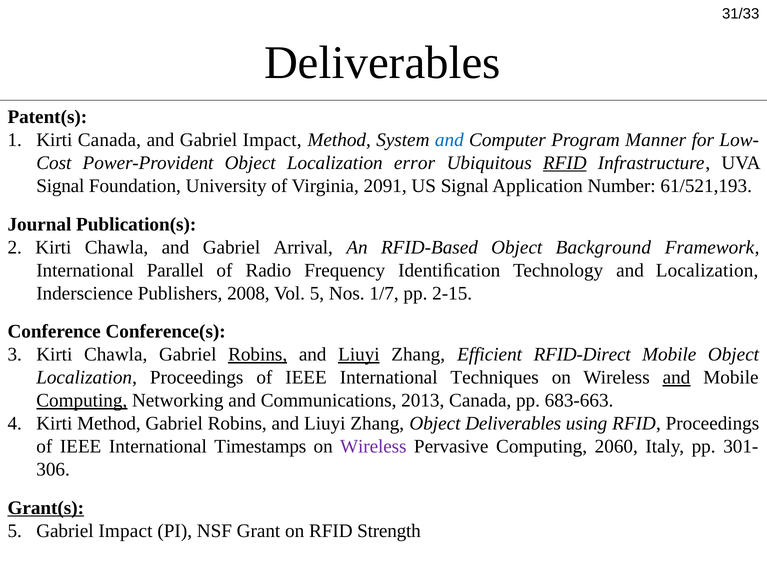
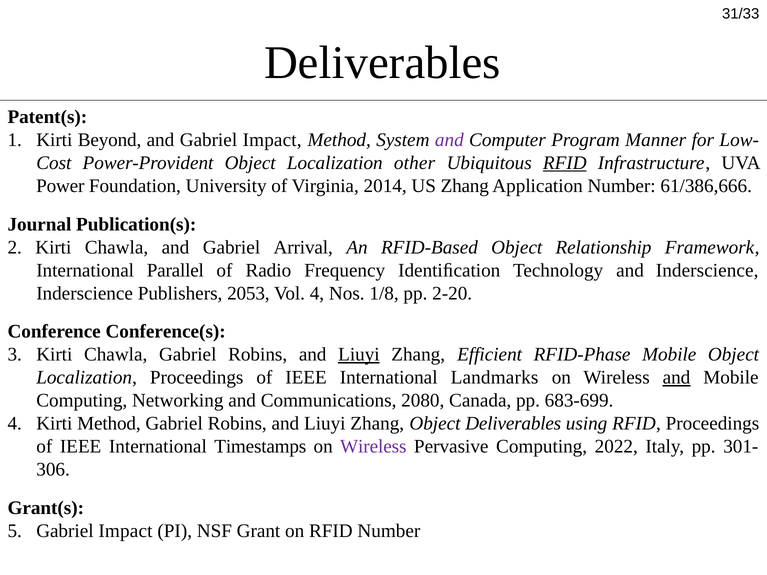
Kirti Canada: Canada -> Beyond (110, 140)
and colour: blue -> purple (449, 140)
error: error -> other (415, 163)
Signal: Signal -> Power (60, 186)
2091: 2091 -> 2014 (385, 186)
US Signal: Signal -> Zhang (465, 186)
61/521,193: 61/521,193 -> 61/386,666 (706, 186)
Background: Background -> Relationship (604, 247)
and Localization: Localization -> Inderscience (707, 270)
2008: 2008 -> 2053 (248, 293)
Vol 5: 5 -> 4 (317, 293)
1/7: 1/7 -> 1/8 (384, 293)
2-15: 2-15 -> 2-20 (452, 293)
Robins underline: present -> none (258, 355)
RFID-Direct: RFID-Direct -> RFID-Phase (582, 355)
Techniques: Techniques -> Landmarks (495, 378)
Computing underline: present -> none (82, 401)
2013: 2013 -> 2080 (423, 401)
683-663: 683-663 -> 683-699 (579, 401)
2060: 2060 -> 2022 (616, 447)
Grant(s underline: present -> none (46, 508)
RFID Strength: Strength -> Number (389, 531)
